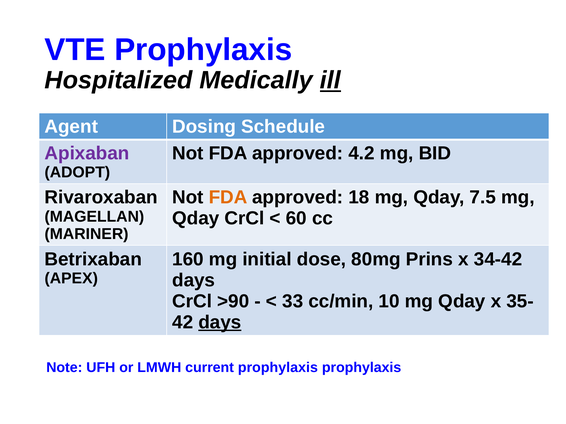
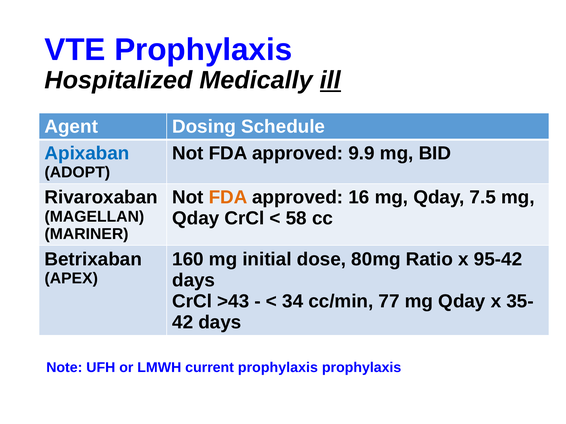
Apixaban colour: purple -> blue (87, 153)
4.2: 4.2 -> 9.9 (362, 153)
18: 18 -> 16 (359, 198)
60: 60 -> 58 (296, 219)
Prins: Prins -> Ratio (429, 259)
34-42: 34-42 -> 95-42 (498, 259)
>90: >90 -> >43 (233, 302)
33: 33 -> 34 (293, 302)
10: 10 -> 77 (389, 302)
days underline: present -> none (220, 323)
